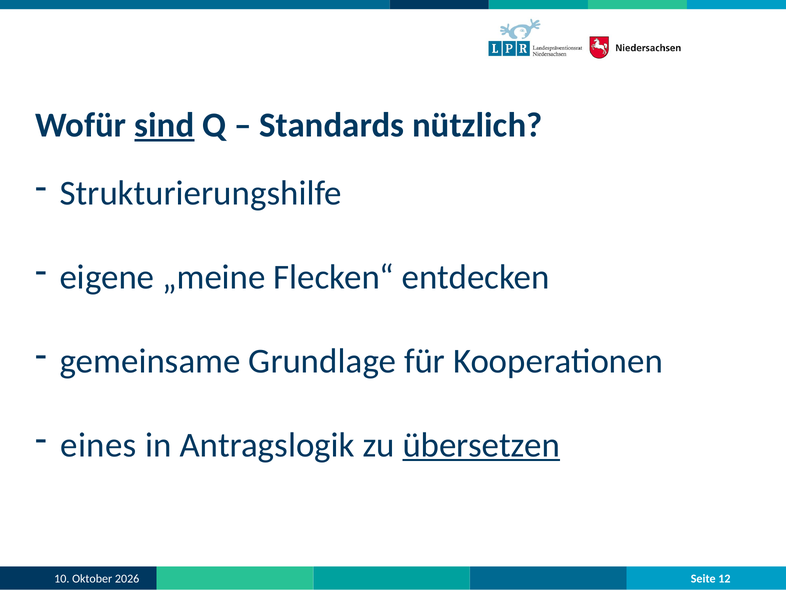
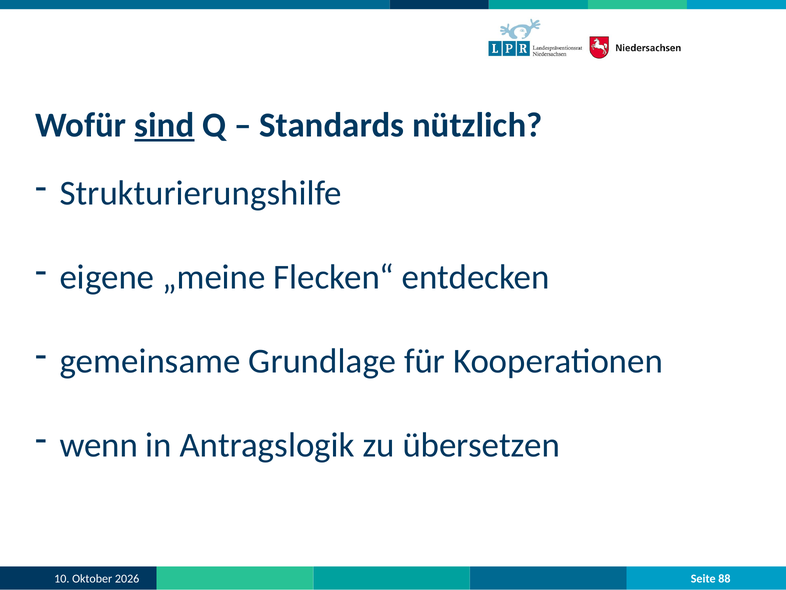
eines: eines -> wenn (99, 445)
übersetzen underline: present -> none (481, 445)
12: 12 -> 88 (724, 578)
